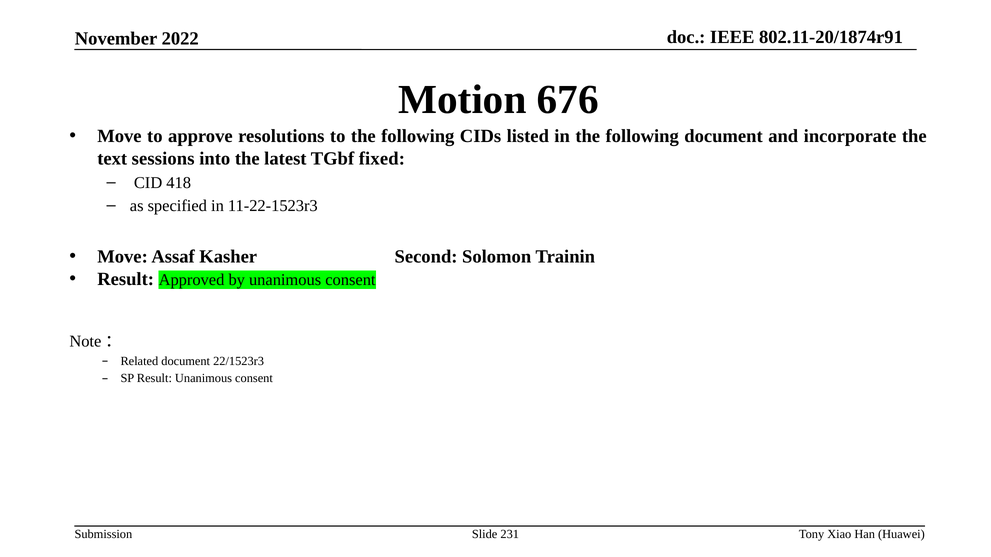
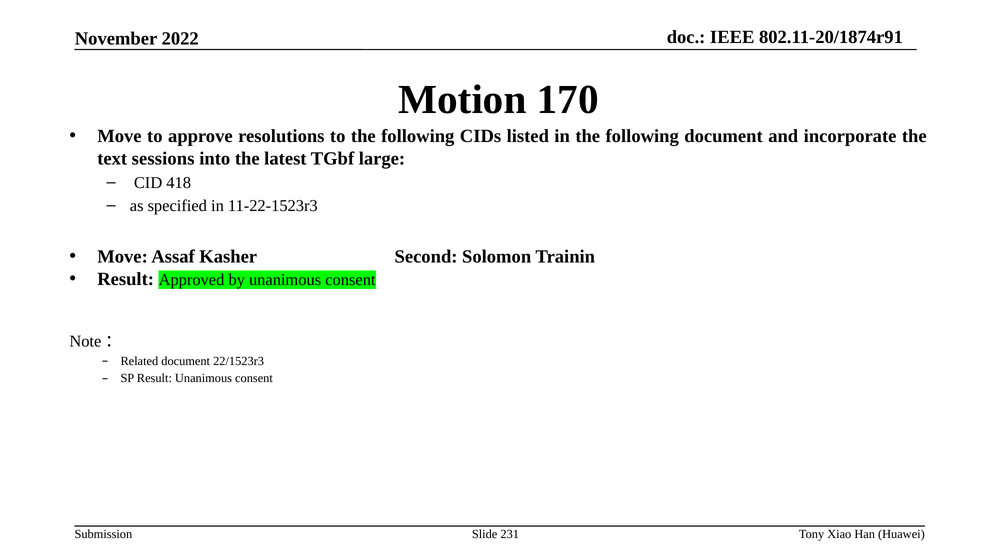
676: 676 -> 170 (568, 99)
fixed: fixed -> large (382, 159)
